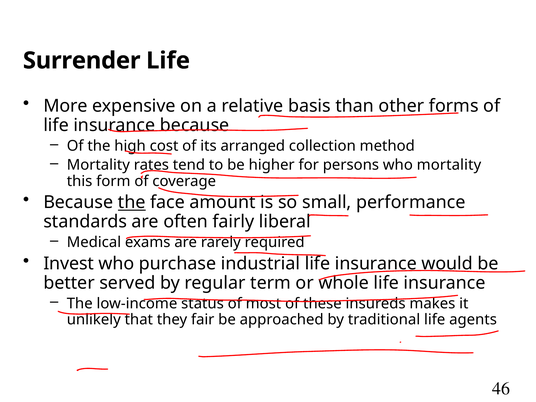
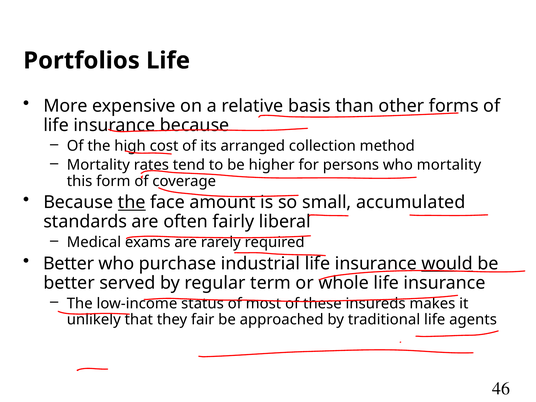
Surrender: Surrender -> Portfolios (82, 61)
performance: performance -> accumulated (411, 202)
Invest: Invest -> Better (69, 264)
would underline: none -> present (447, 264)
